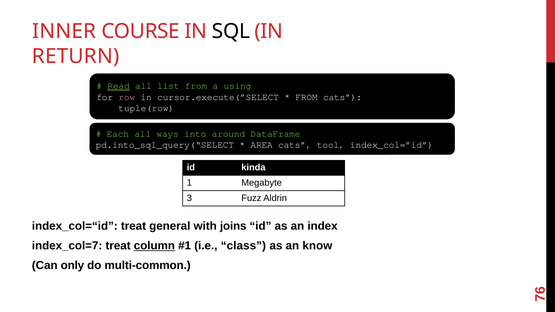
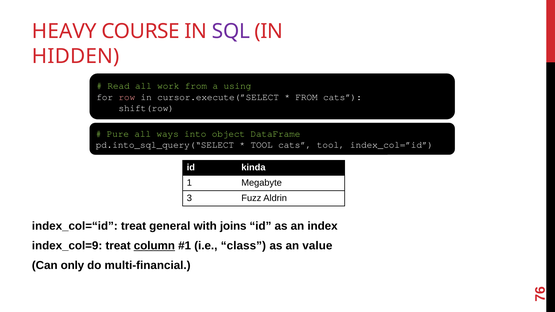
INNER: INNER -> HEAVY (64, 31)
SQL colour: black -> purple (231, 31)
RETURN: RETURN -> HIDDEN (76, 56)
Read underline: present -> none (119, 86)
list: list -> work (168, 86)
tuple(row: tuple(row -> shift(row (146, 108)
Each: Each -> Pure (118, 134)
around: around -> object (228, 134)
AREA: AREA -> TOOL (262, 145)
index_col=7: index_col=7 -> index_col=9 (67, 246)
know: know -> value (317, 246)
multi-common: multi-common -> multi-financial (148, 266)
